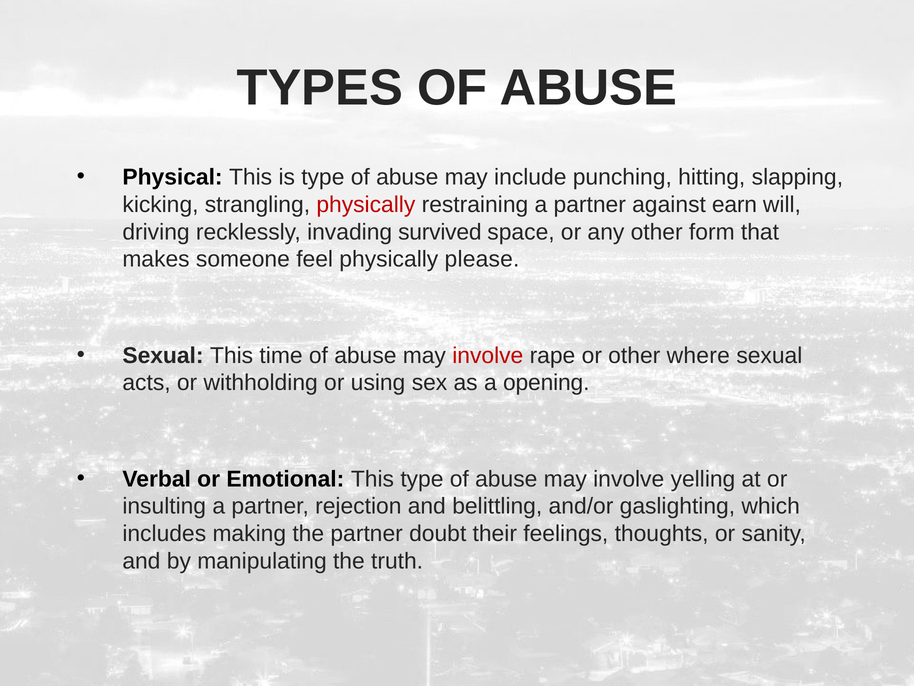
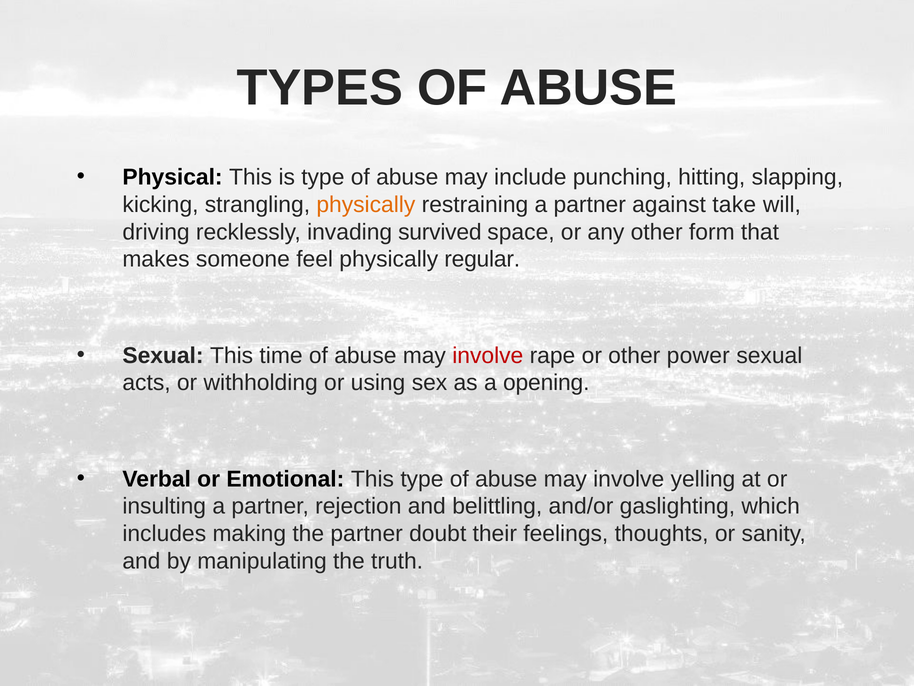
physically colour: red -> orange (366, 204)
earn: earn -> take (734, 204)
please: please -> regular (482, 259)
where: where -> power (698, 355)
